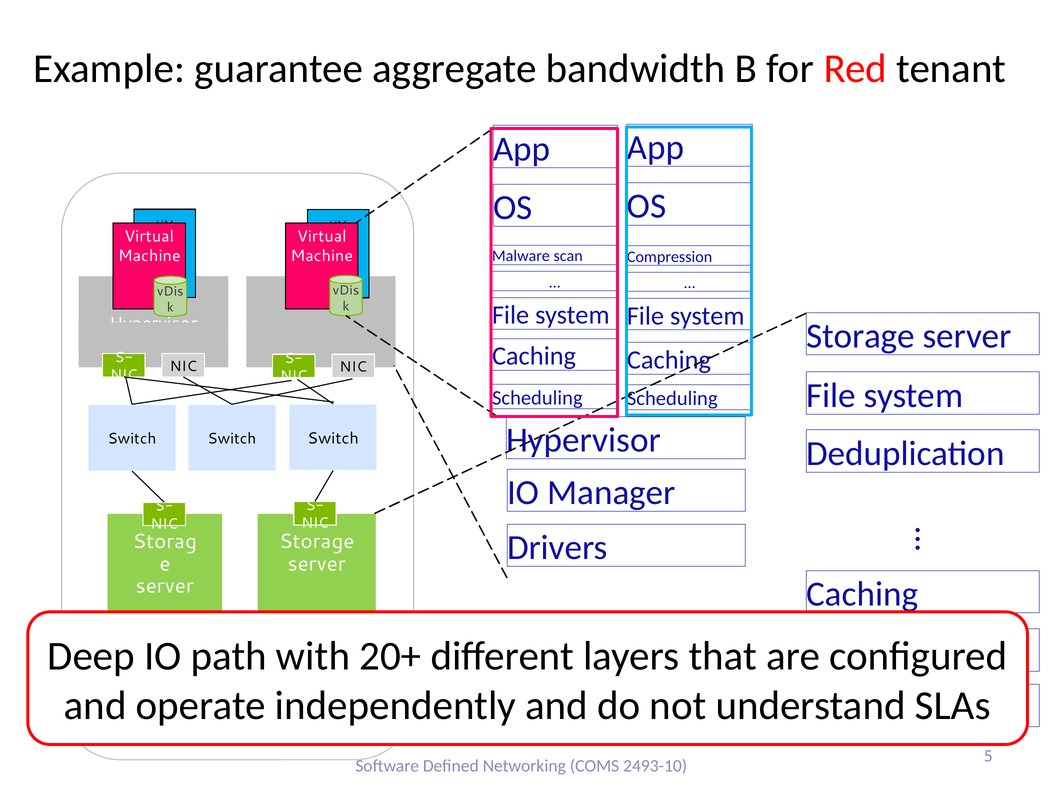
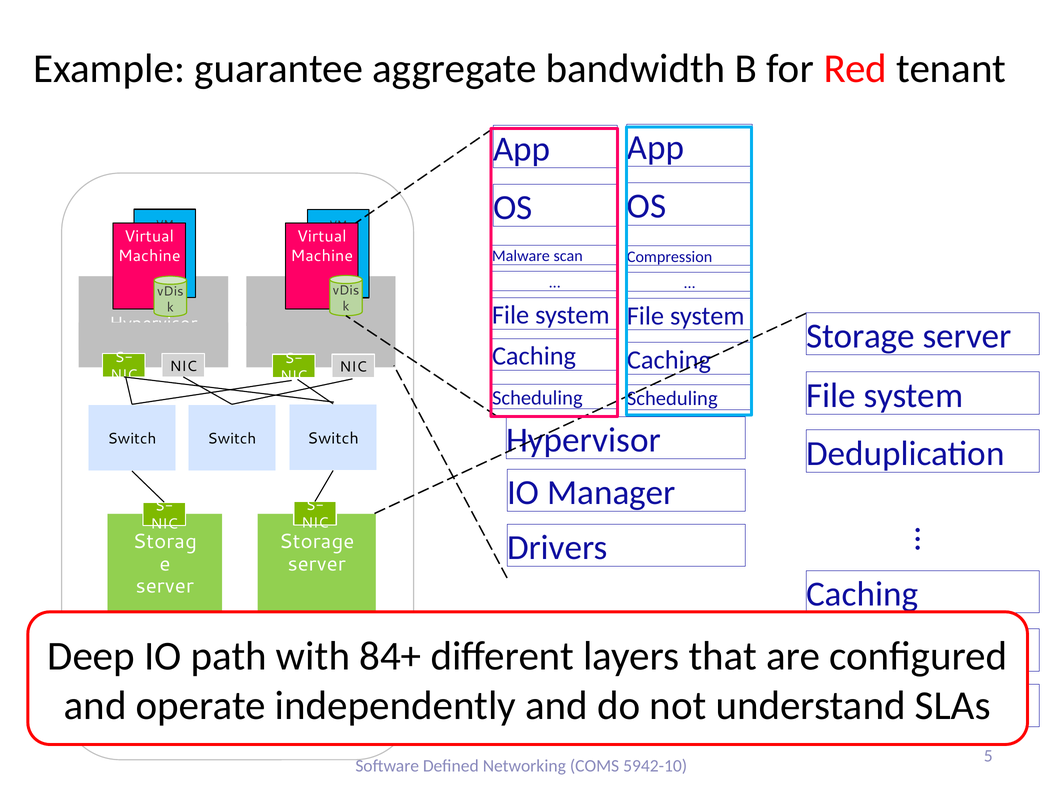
20+: 20+ -> 84+ (390, 656)
2493-10: 2493-10 -> 5942-10 (655, 766)
